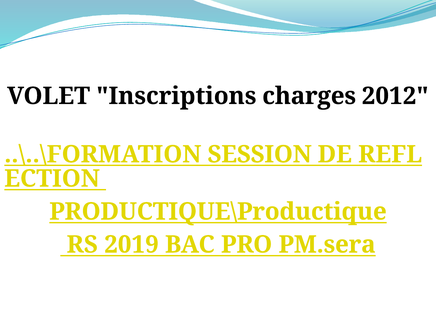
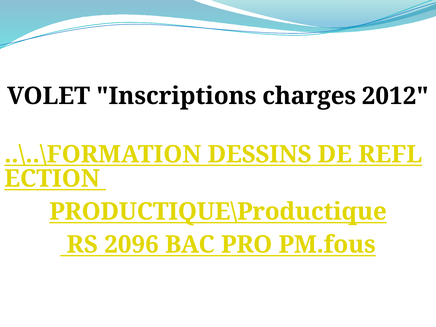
SESSION: SESSION -> DESSINS (260, 154)
2019: 2019 -> 2096 (131, 245)
PM.sera: PM.sera -> PM.fous (327, 245)
